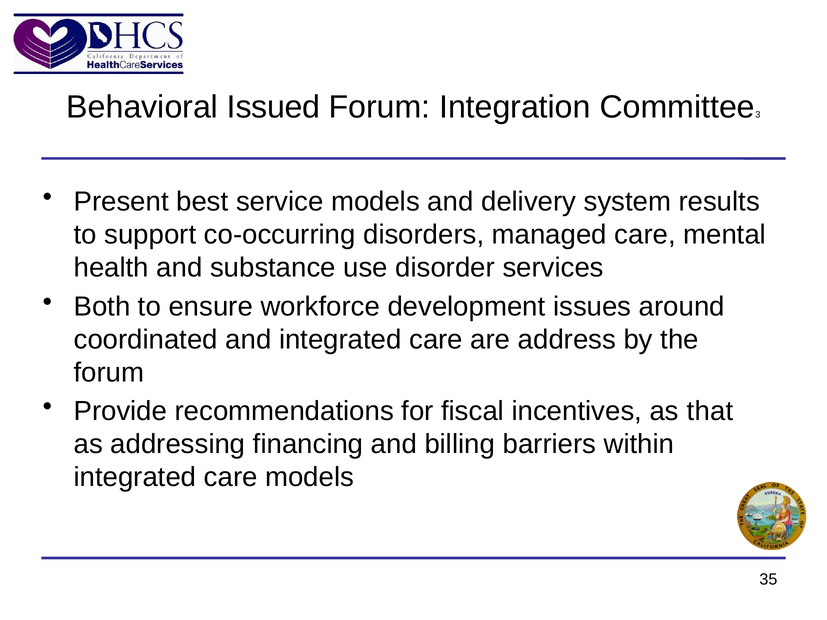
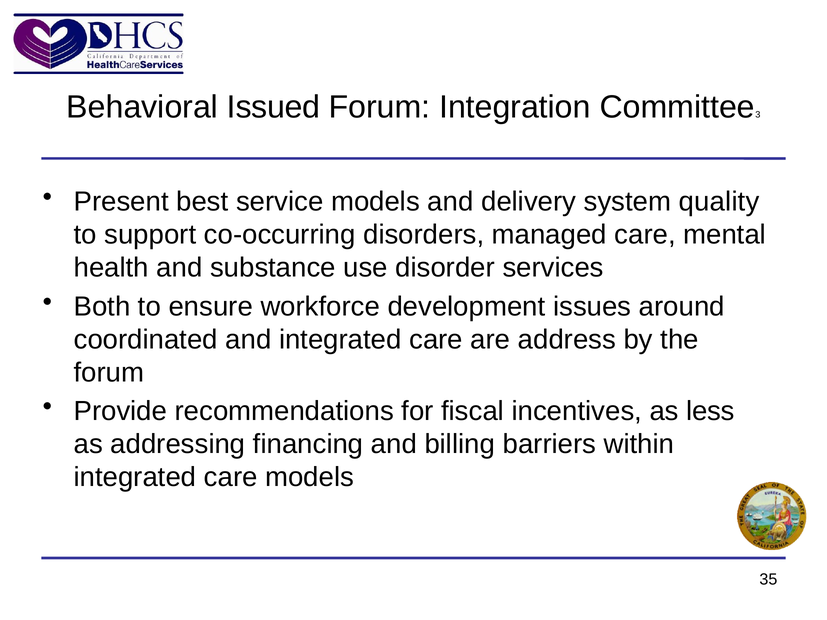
results: results -> quality (719, 202)
that: that -> less (710, 411)
